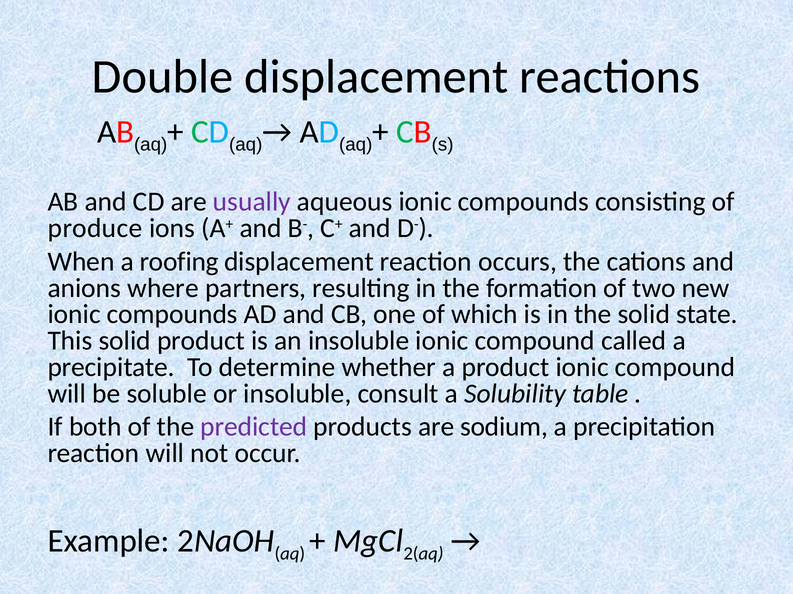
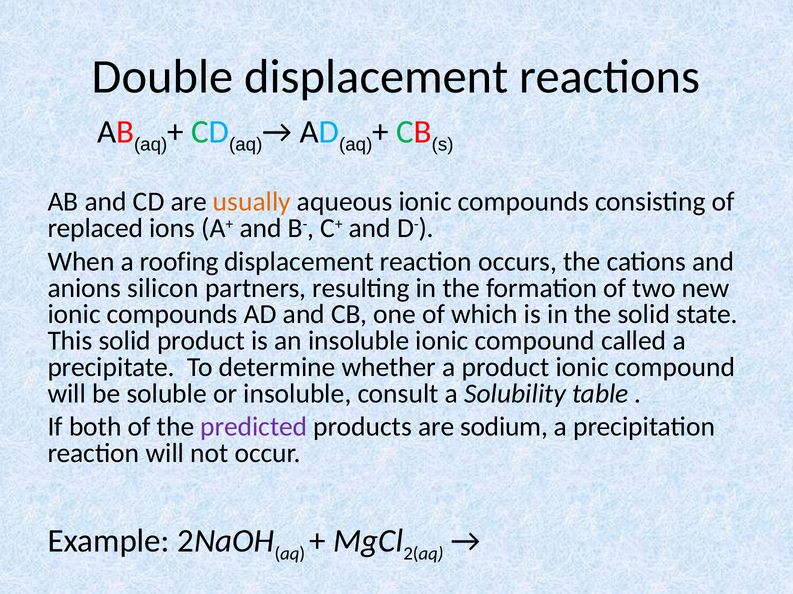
usually colour: purple -> orange (252, 202)
produce: produce -> replaced (95, 229)
where: where -> silicon (163, 288)
